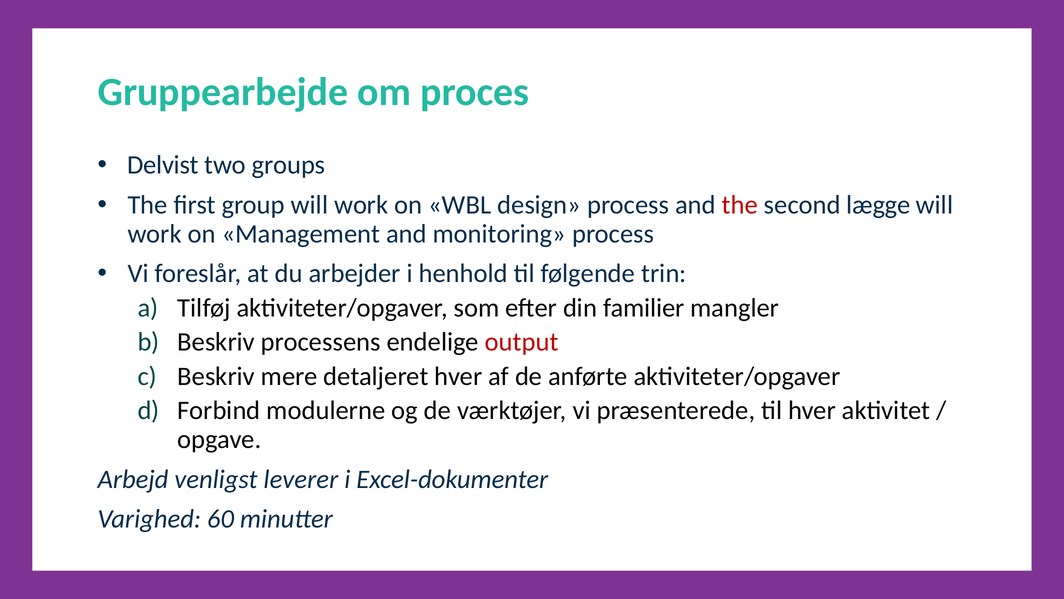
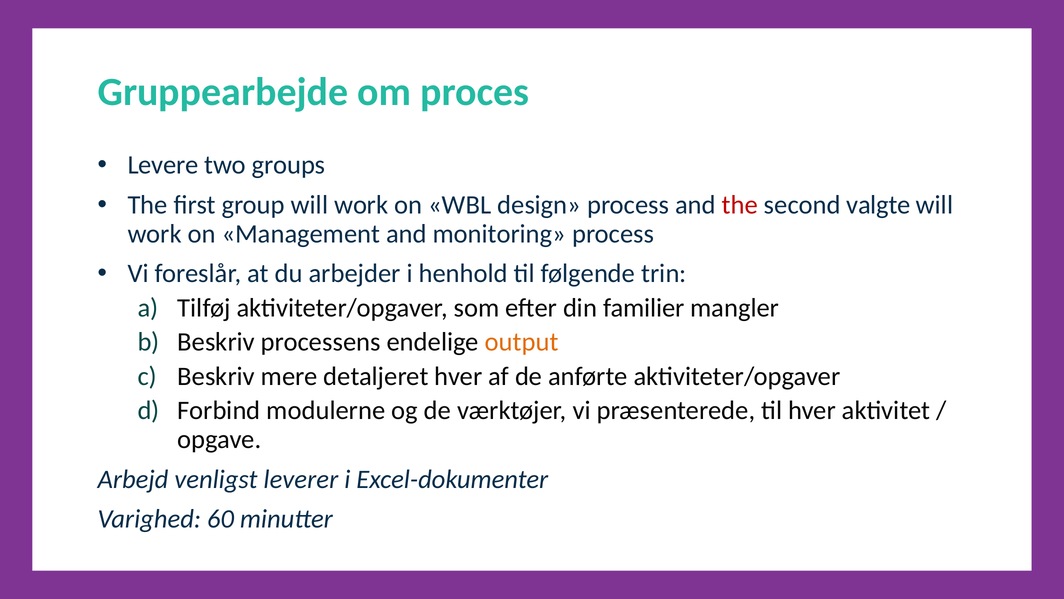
Delvist: Delvist -> Levere (163, 165)
lægge: lægge -> valgte (878, 205)
output colour: red -> orange (522, 342)
